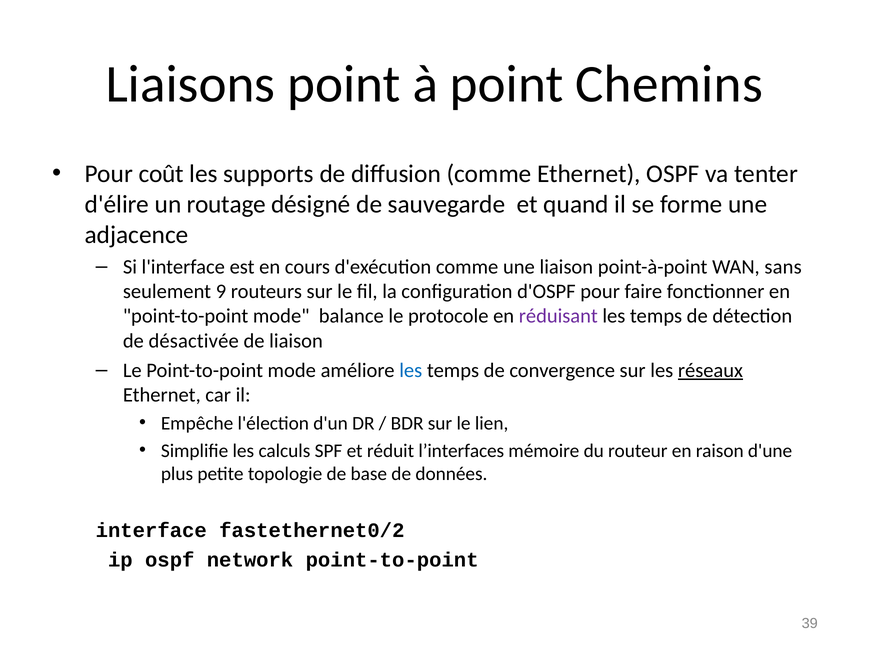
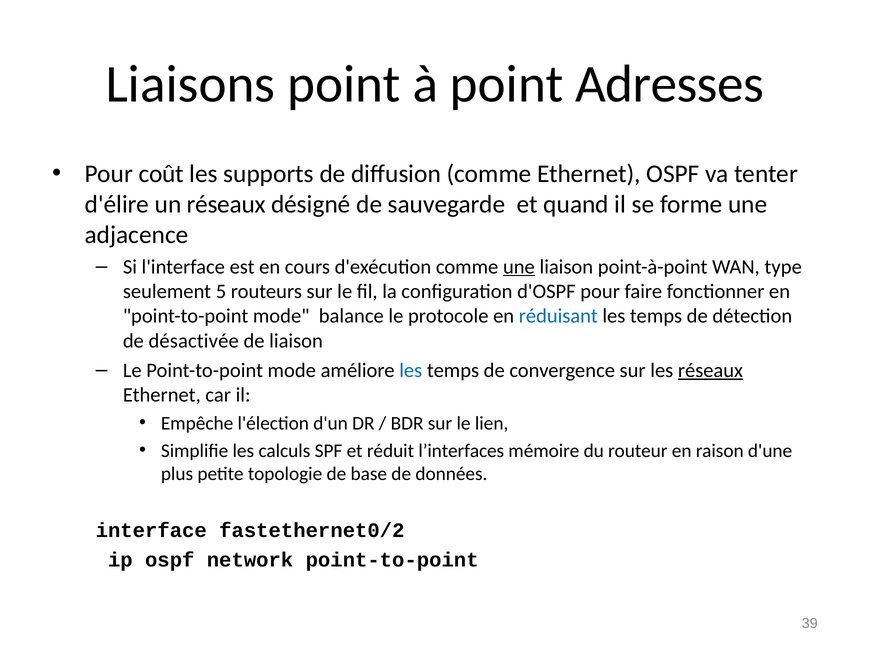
Chemins: Chemins -> Adresses (670, 84)
un routage: routage -> réseaux (226, 204)
une underline: none -> present (519, 267)
sans: sans -> type (783, 267)
9: 9 -> 5 (221, 291)
réduisant colour: purple -> blue (558, 316)
